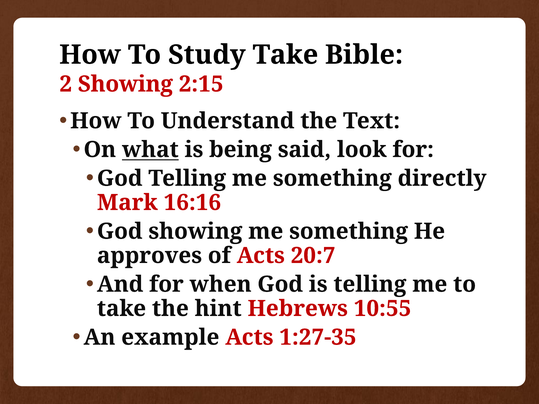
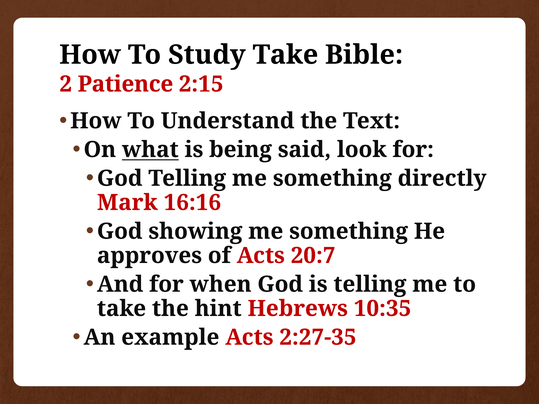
2 Showing: Showing -> Patience (125, 84)
10:55: 10:55 -> 10:35 (382, 309)
1:27-35: 1:27-35 -> 2:27-35 (318, 338)
